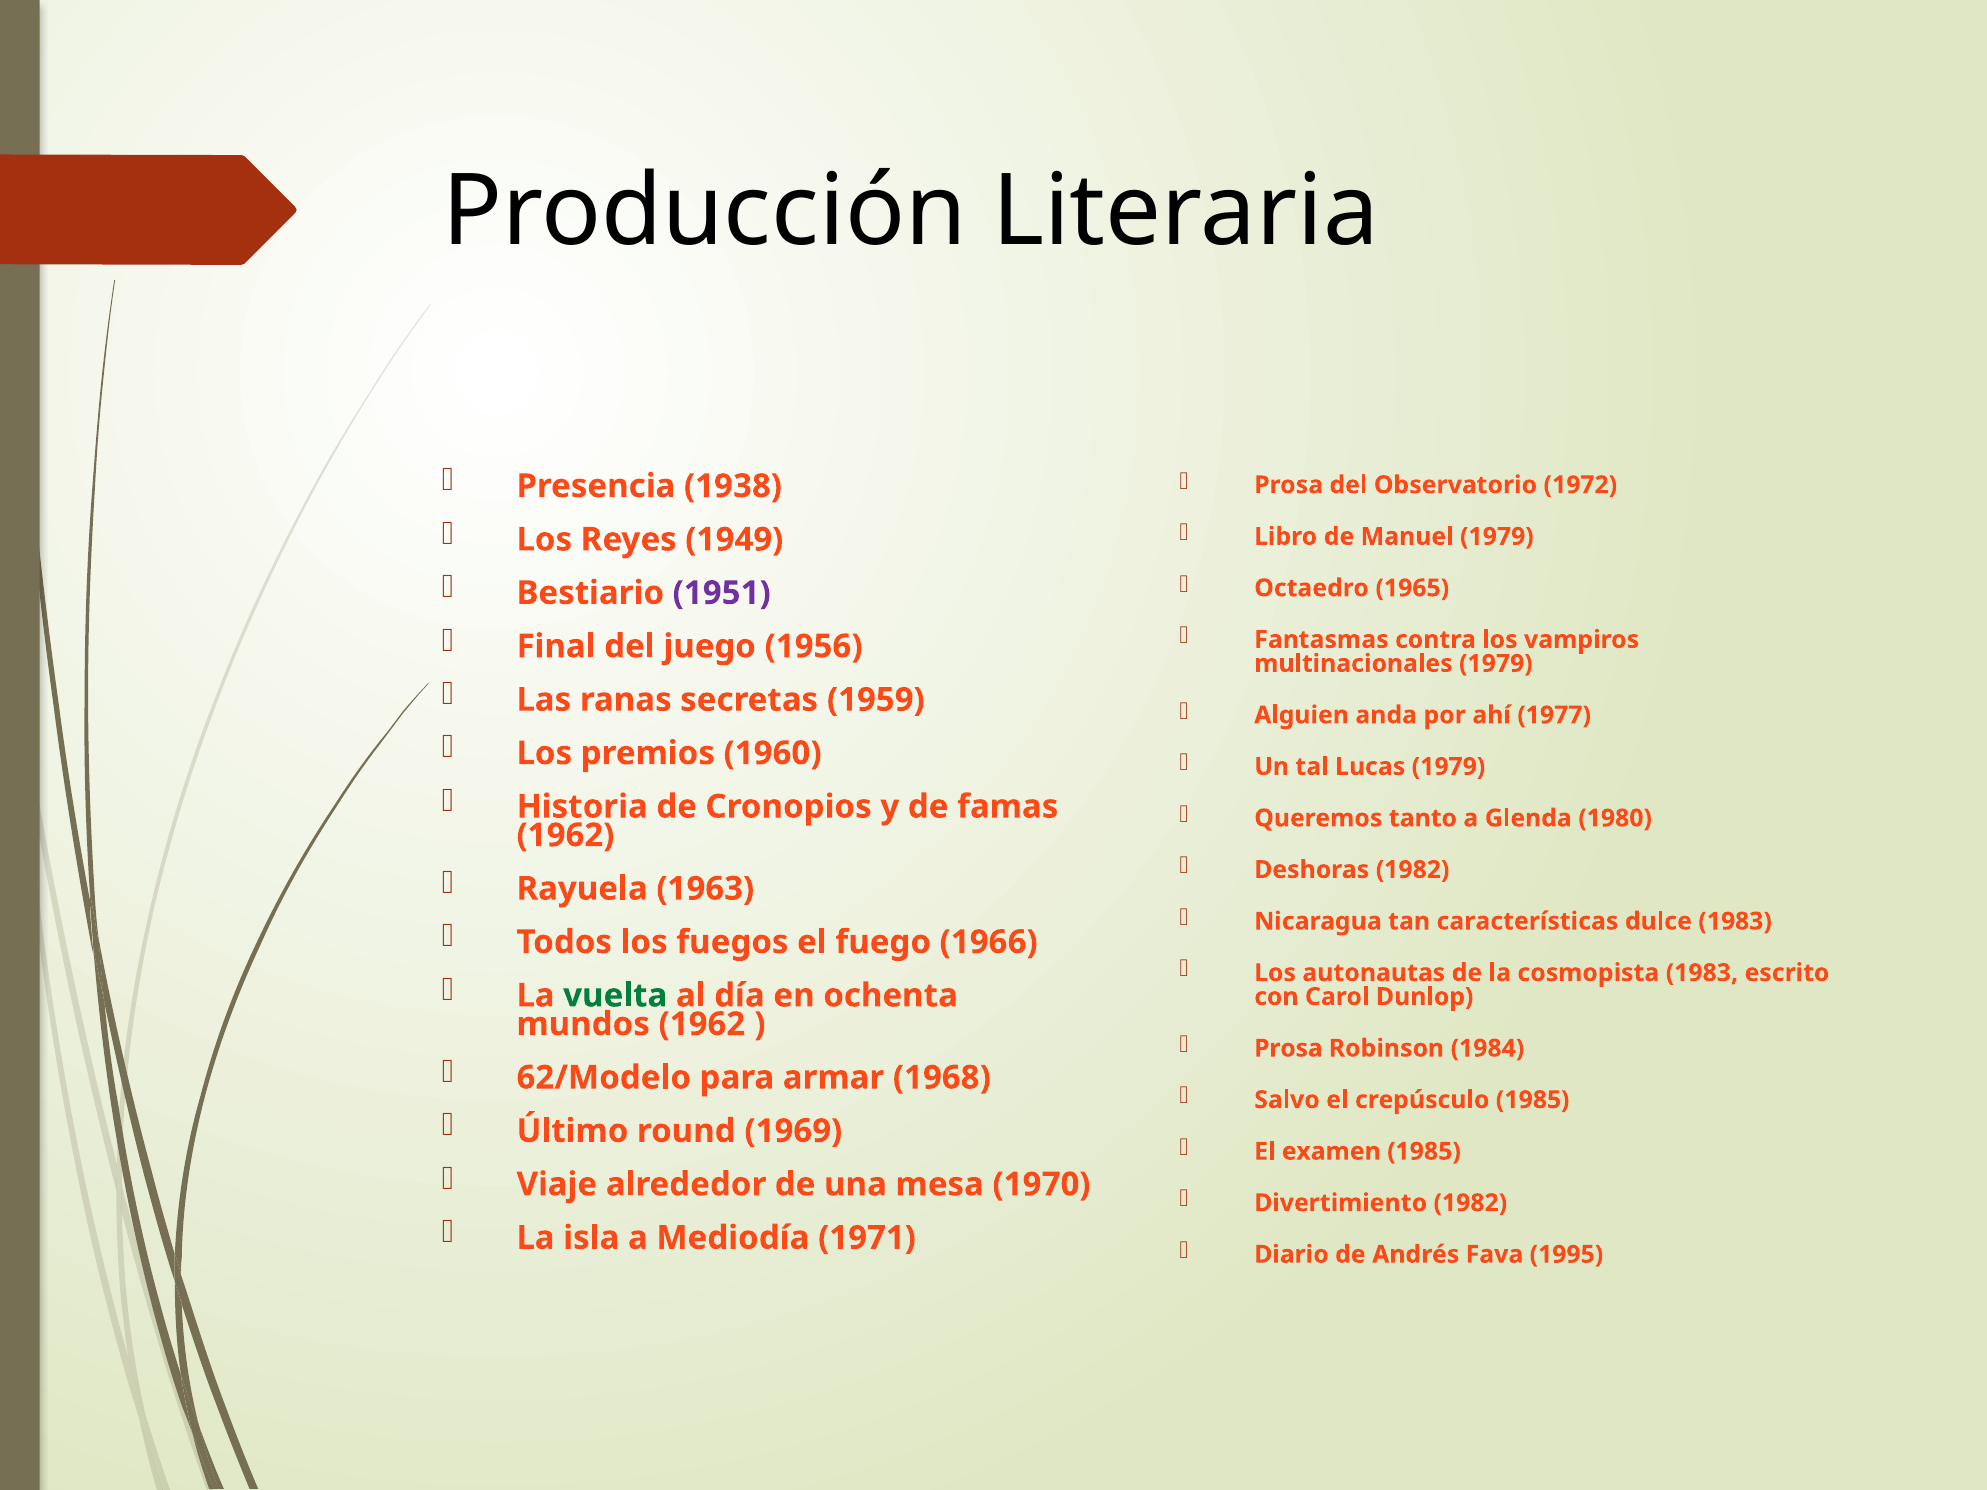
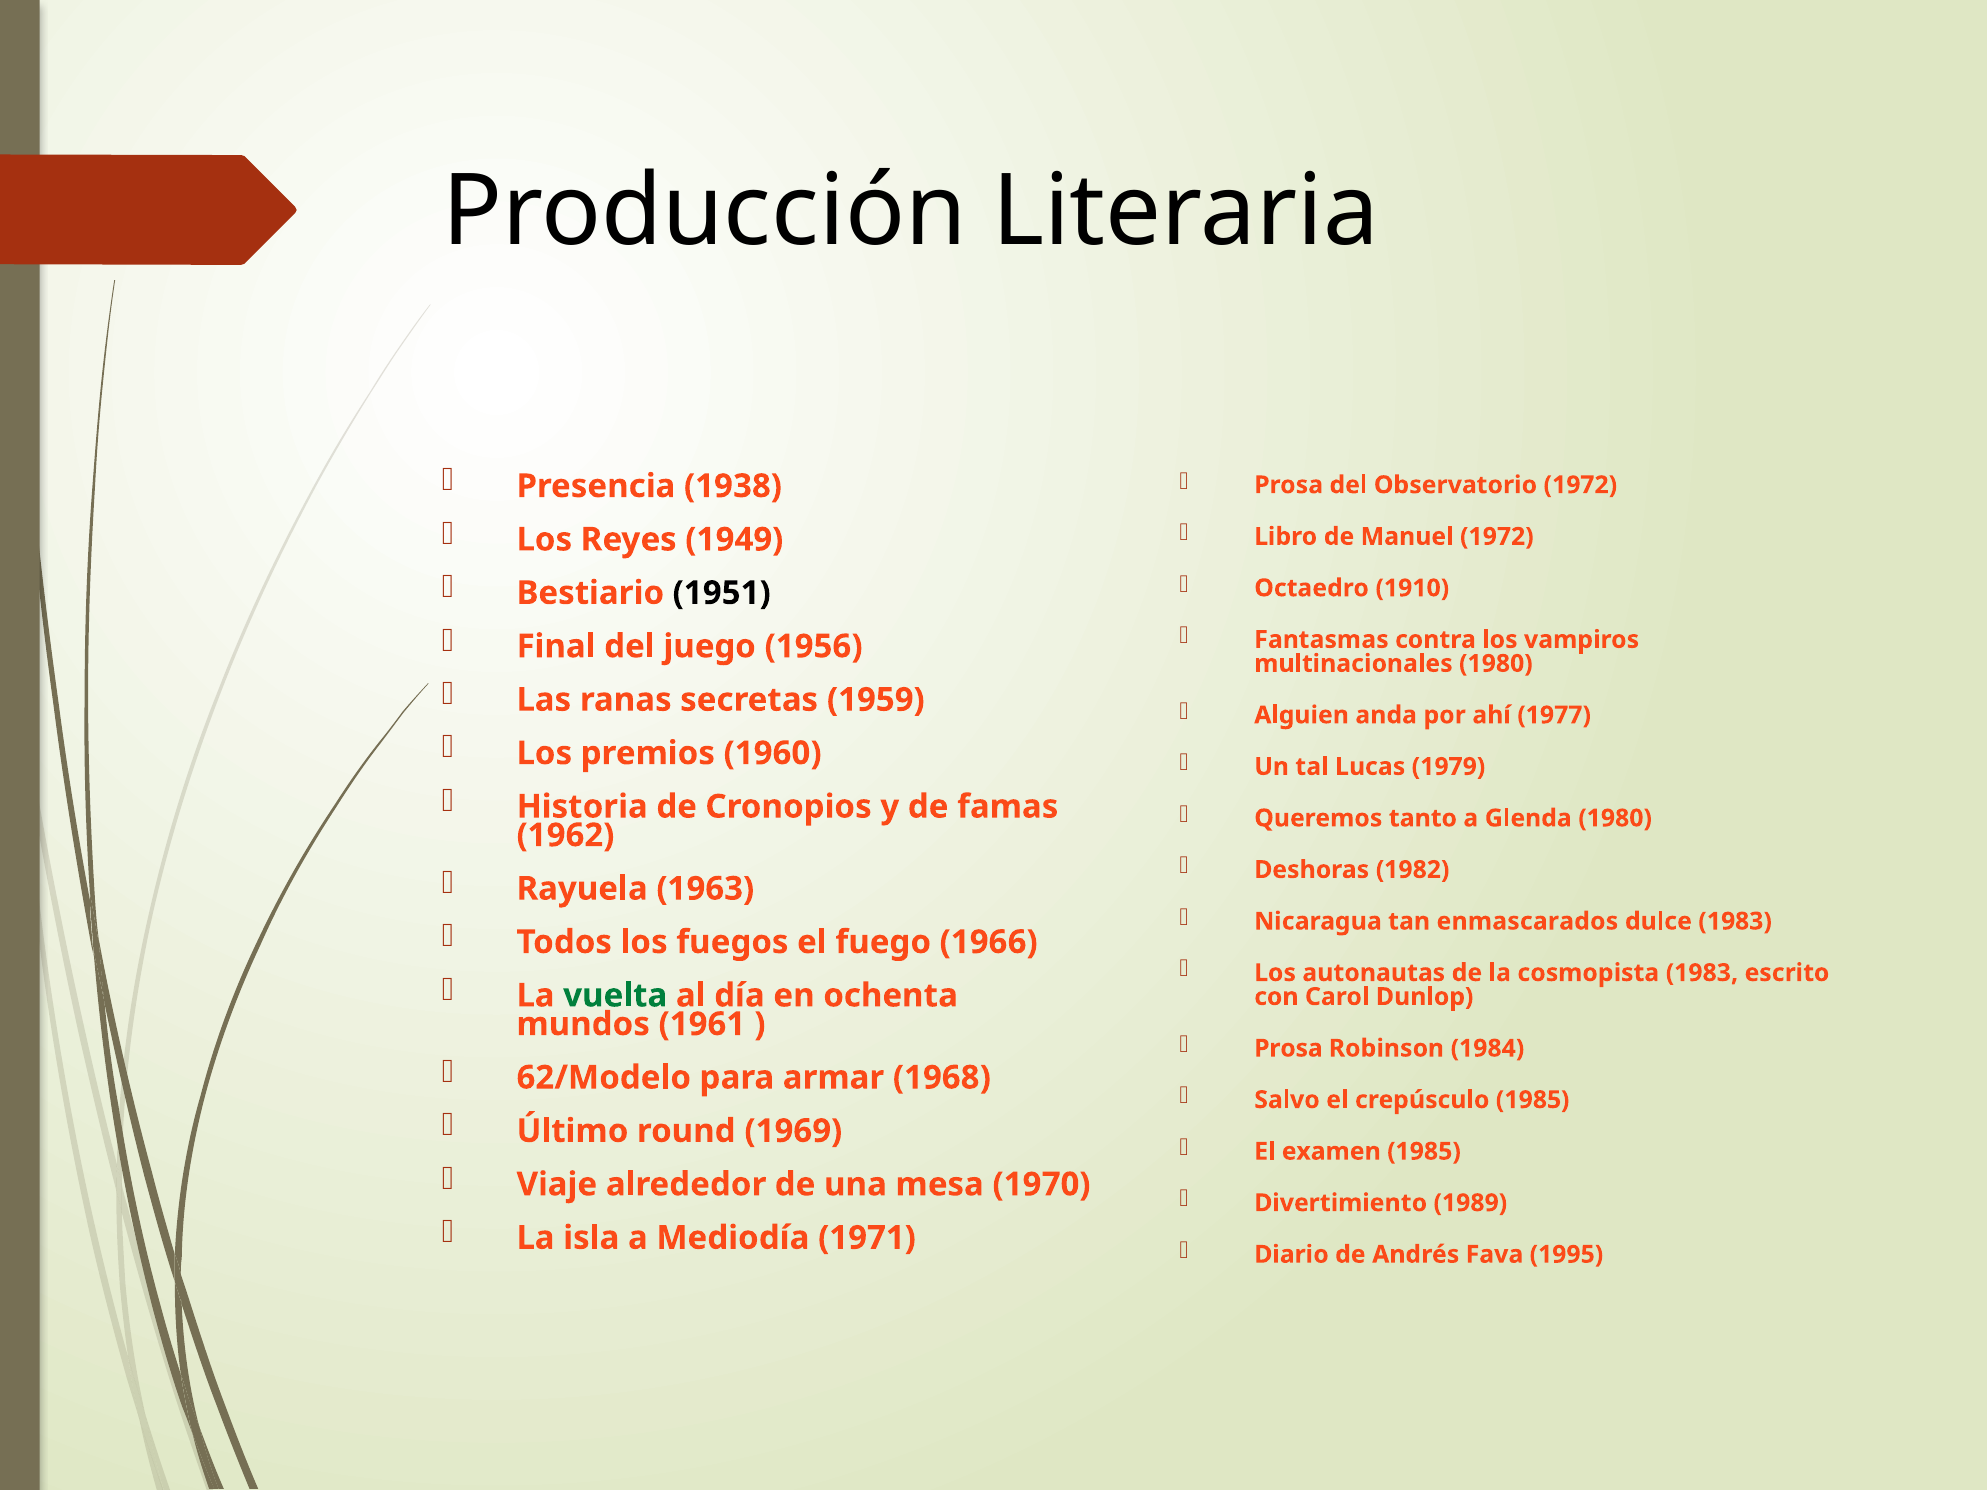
Manuel 1979: 1979 -> 1972 (1497, 537)
1951 colour: purple -> black (722, 593)
1965: 1965 -> 1910 (1412, 588)
multinacionales 1979: 1979 -> 1980 (1496, 664)
características: características -> enmascarados (1527, 921)
mundos 1962: 1962 -> 1961 (702, 1024)
Divertimiento 1982: 1982 -> 1989 (1470, 1203)
